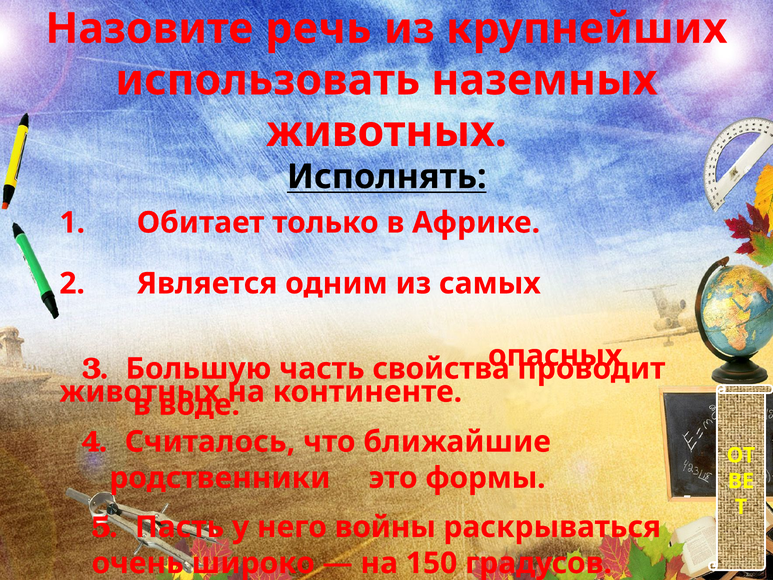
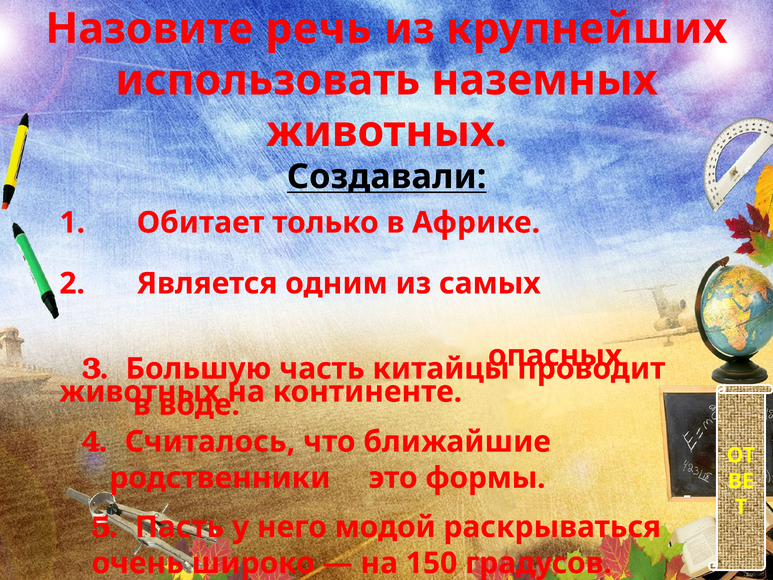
Исполнять: Исполнять -> Создавали (387, 177)
свойства: свойства -> китайцы (441, 369)
войны: войны -> модой (385, 527)
